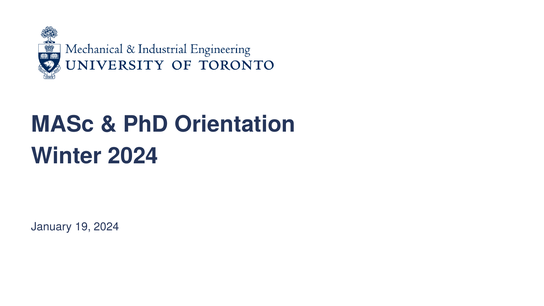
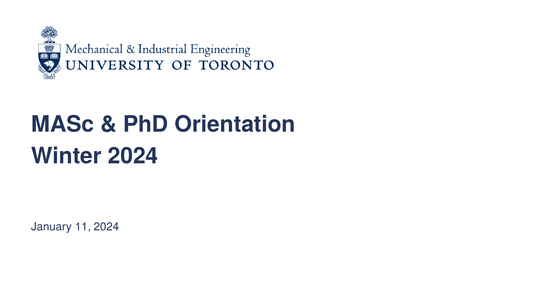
19: 19 -> 11 (83, 227)
